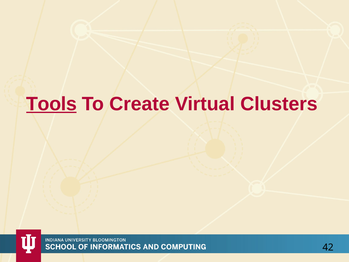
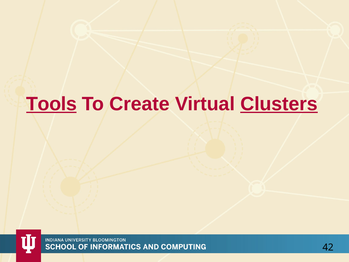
Clusters underline: none -> present (279, 104)
